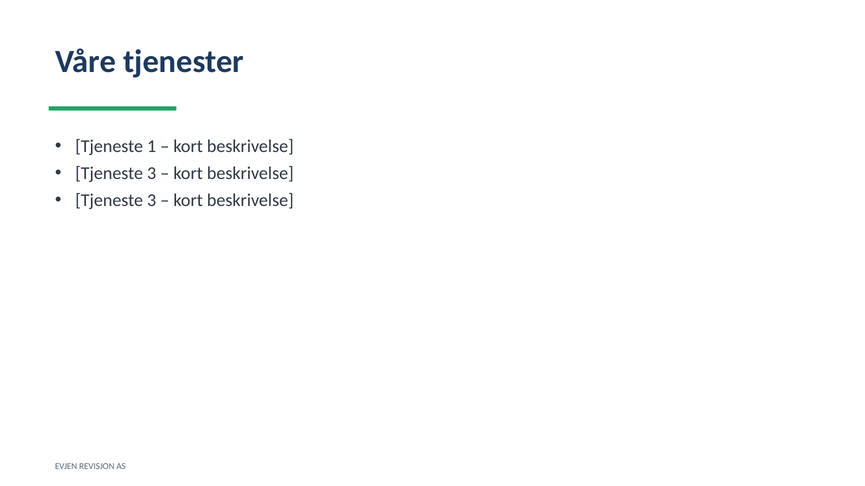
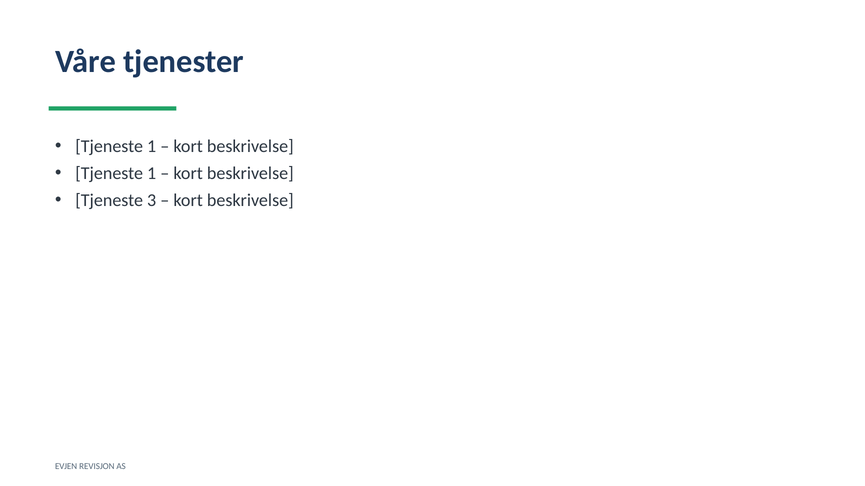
3: 3 -> 1 (152, 174)
